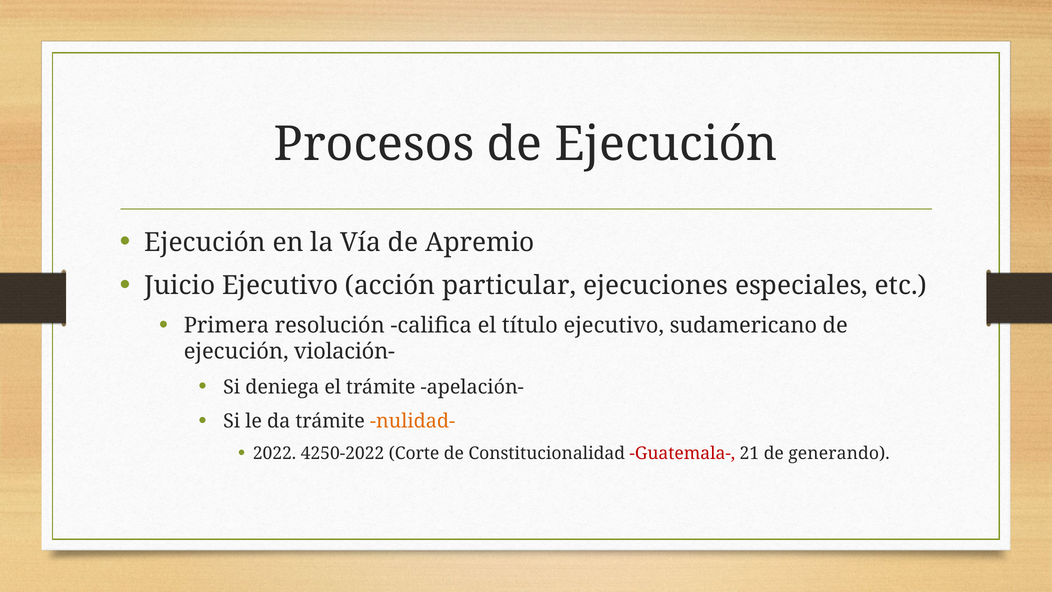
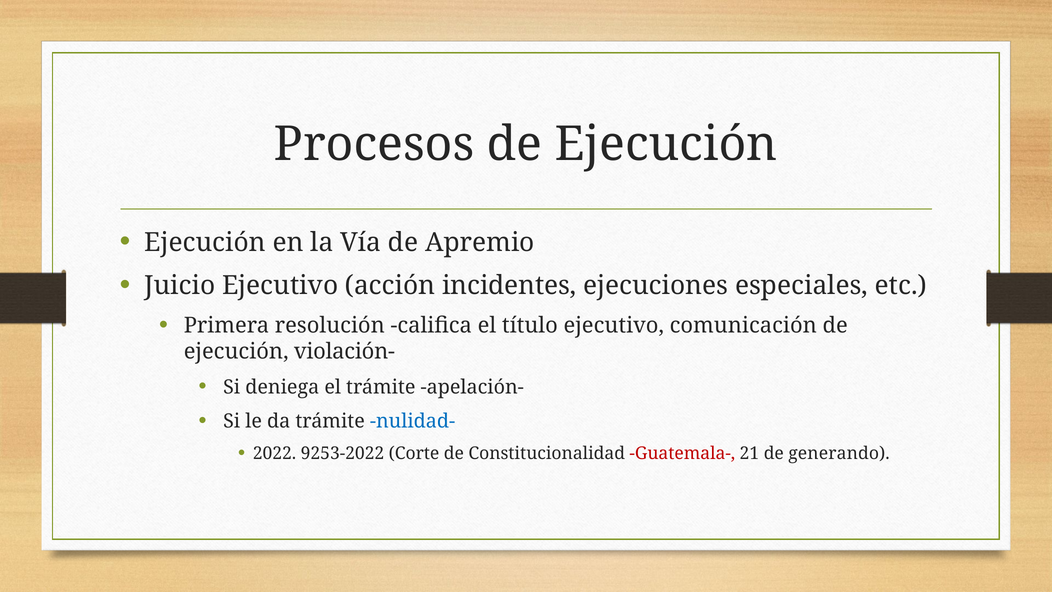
particular: particular -> incidentes (509, 286)
sudamericano: sudamericano -> comunicación (743, 325)
nulidad- colour: orange -> blue (413, 421)
4250-2022: 4250-2022 -> 9253-2022 (342, 453)
